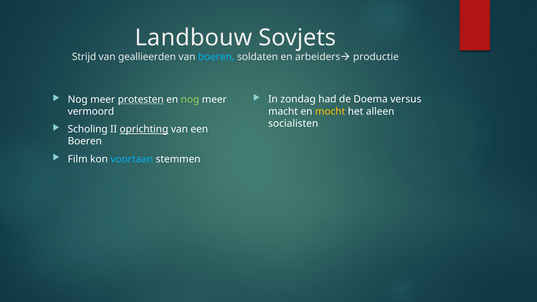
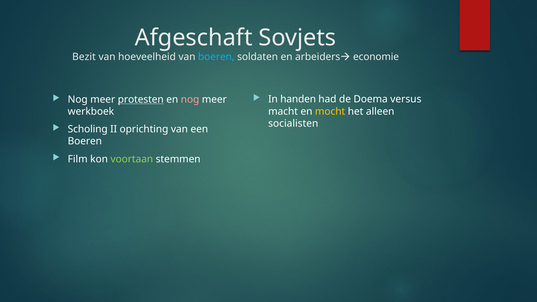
Landbouw: Landbouw -> Afgeschaft (194, 38)
Strijd: Strijd -> Bezit (84, 57)
geallieerden: geallieerden -> hoeveelheid (147, 57)
productie: productie -> economie (376, 57)
zondag: zondag -> handen (298, 99)
nog colour: light green -> pink (190, 100)
vermoord: vermoord -> werkboek (91, 112)
oprichting underline: present -> none (144, 129)
voortaan colour: light blue -> light green (132, 159)
